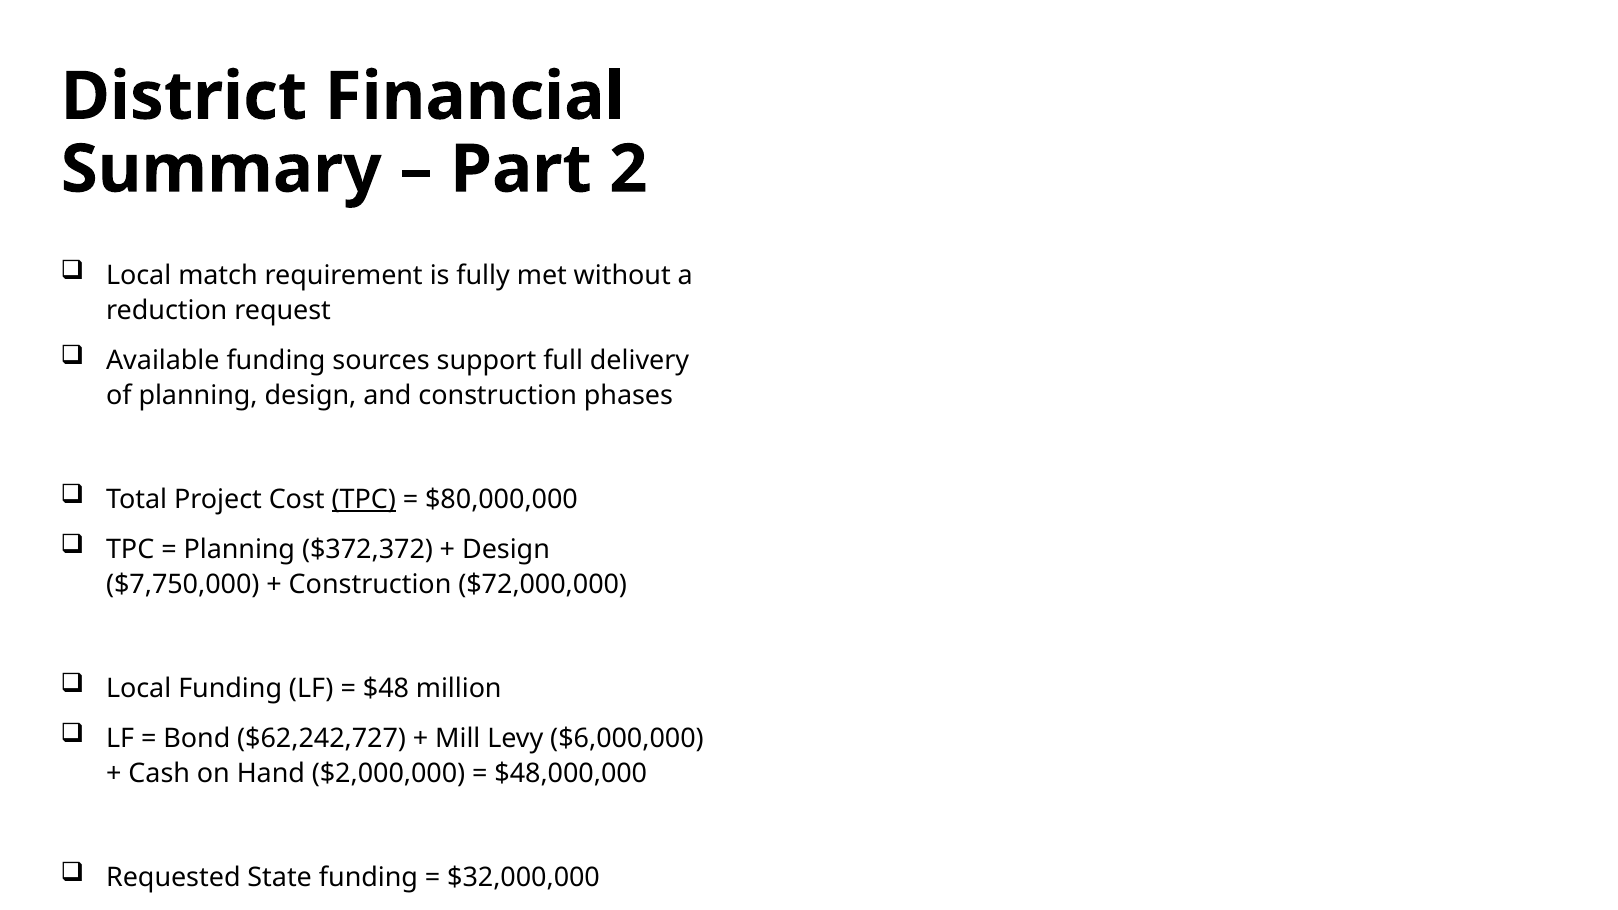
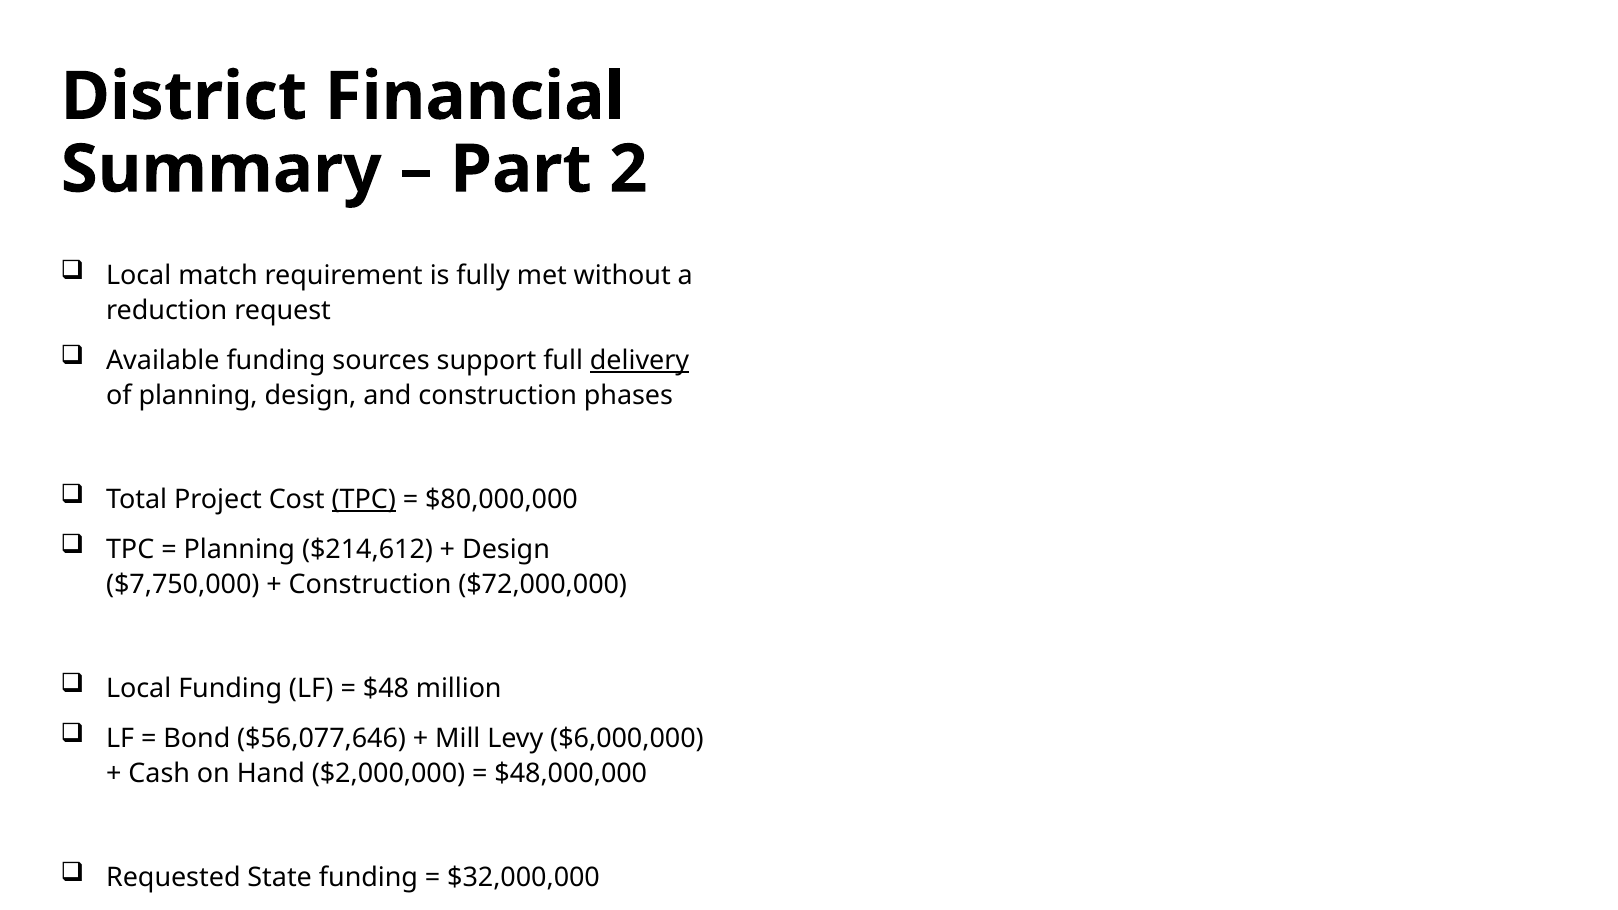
delivery underline: none -> present (640, 361)
$372,372: $372,372 -> $214,612 (368, 550)
$62,242,727: $62,242,727 -> $56,077,646 (322, 739)
